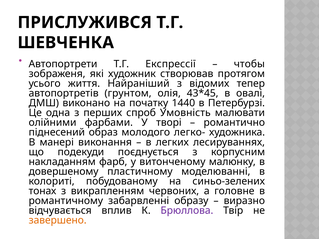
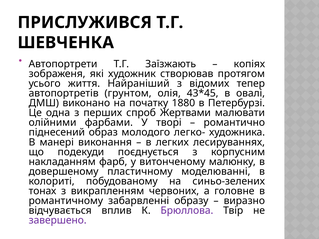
Експрессії: Експрессії -> Заїзжають (171, 64)
чтобы: чтобы -> копіях (249, 64)
1440: 1440 -> 1880 (183, 103)
Умовність: Умовність -> Жертвами (185, 113)
завершено colour: orange -> purple (58, 220)
